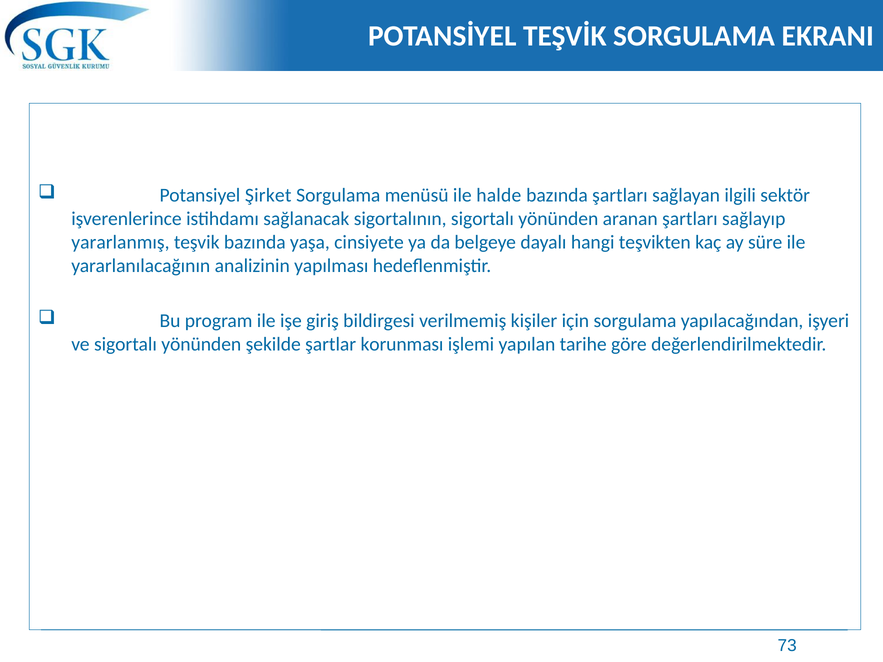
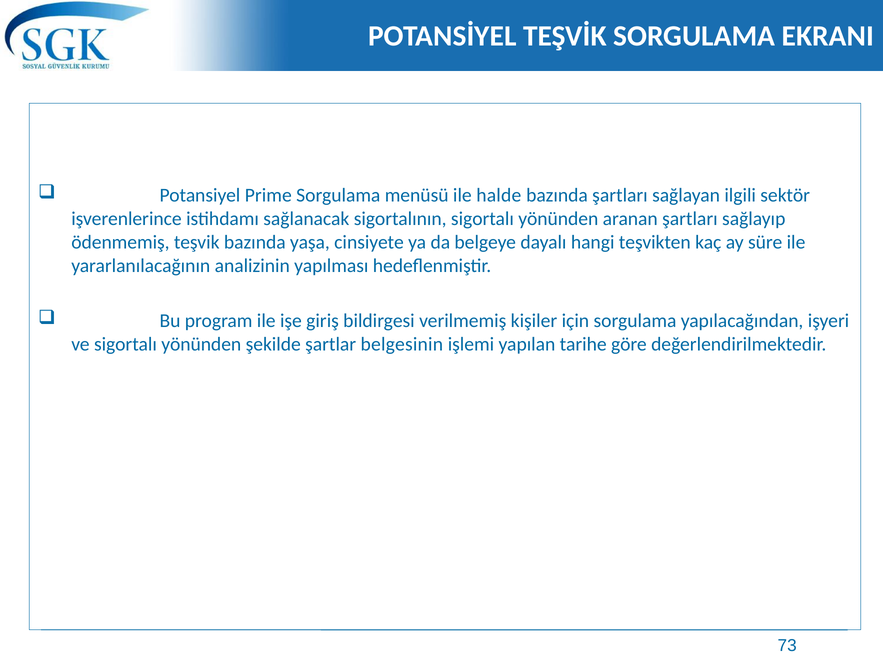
Şirket: Şirket -> Prime (268, 196)
yararlanmış: yararlanmış -> ödenmemiş (120, 243)
korunması: korunması -> belgesinin (402, 345)
